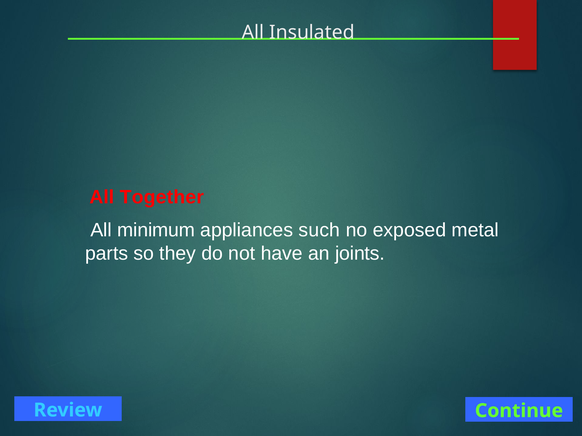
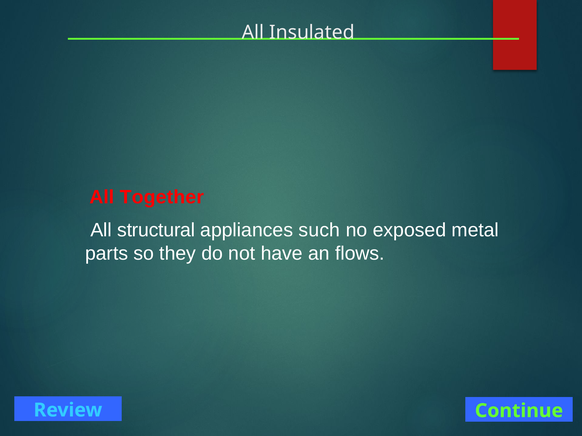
minimum: minimum -> structural (156, 230)
joints: joints -> flows (360, 254)
